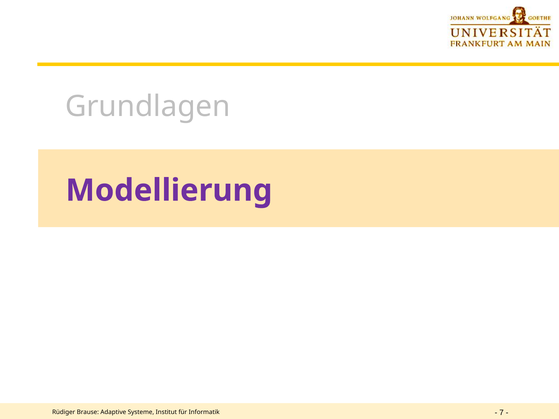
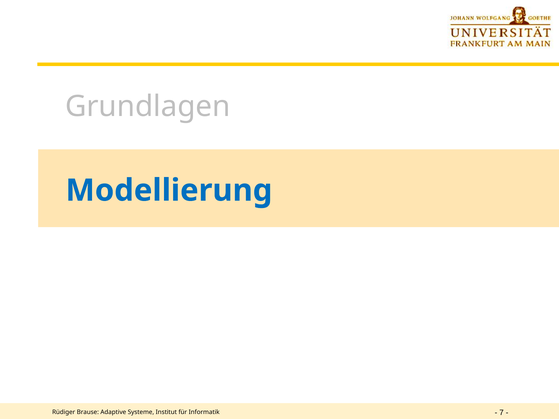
Modellierung colour: purple -> blue (169, 191)
